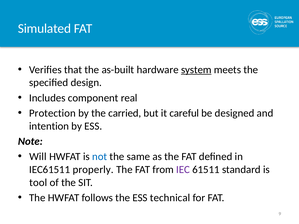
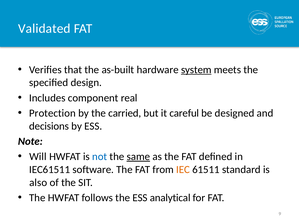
Simulated: Simulated -> Validated (44, 29)
intention: intention -> decisions (49, 126)
same underline: none -> present (138, 157)
properly: properly -> software (93, 170)
IEC colour: purple -> orange (183, 170)
tool: tool -> also (38, 183)
technical: technical -> analytical (170, 198)
